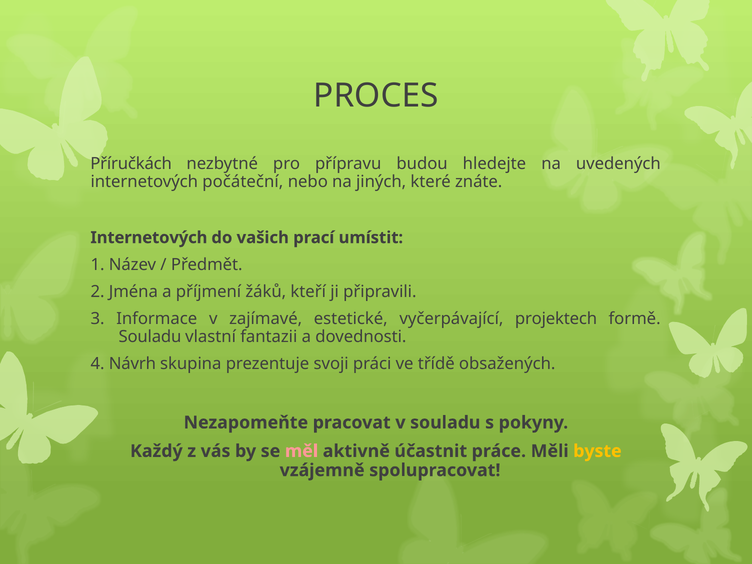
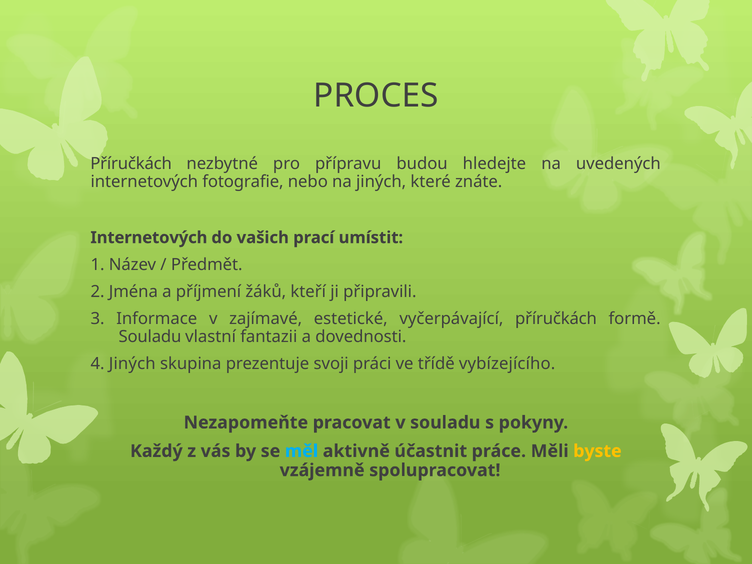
počáteční: počáteční -> fotografie (243, 182)
vyčerpávající projektech: projektech -> příručkách (556, 319)
4 Návrh: Návrh -> Jiných (132, 364)
obsažených: obsažených -> vybízejícího (507, 364)
měl colour: pink -> light blue (302, 451)
